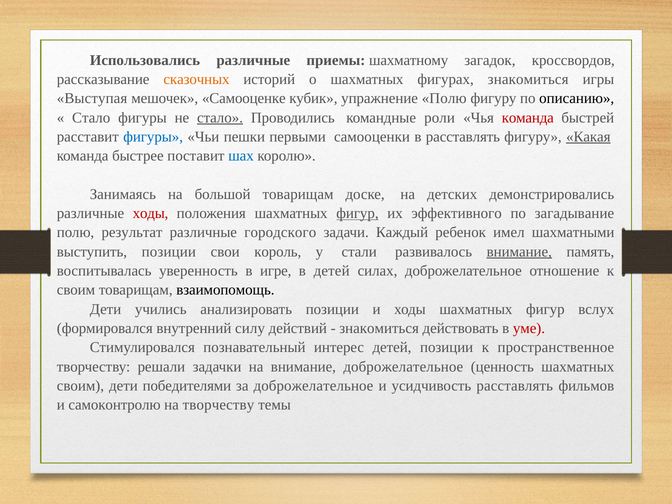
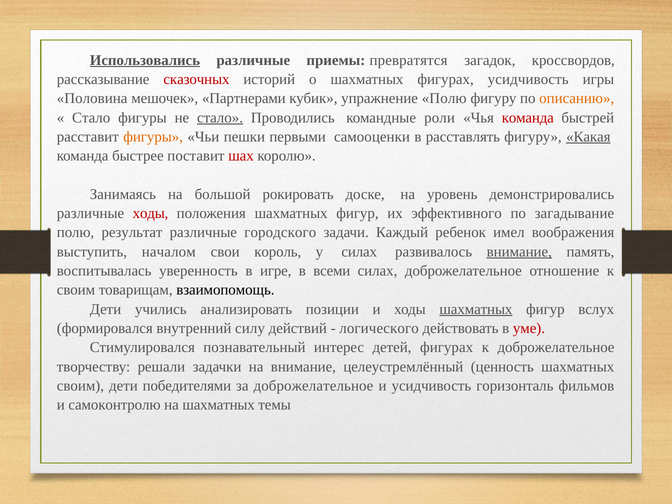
Использовались underline: none -> present (145, 60)
шахматному: шахматному -> превратятся (409, 60)
сказочных colour: orange -> red (196, 79)
фигурах знакомиться: знакомиться -> усидчивость (528, 79)
Выступая: Выступая -> Половина (92, 98)
Самооценке: Самооценке -> Партнерами (244, 98)
описанию colour: black -> orange (577, 98)
фигуры colour: blue -> orange (153, 137)
шах colour: blue -> red (241, 156)
большой товарищам: товарищам -> рокировать (298, 194)
детских: детских -> уровень (452, 194)
фигур underline: present -> none (357, 213)
шахматными: шахматными -> воображения (573, 233)
выступить позиции: позиции -> началом (169, 252)
у стали: стали -> силах (359, 252)
в детей: детей -> всеми (332, 271)
шахматных underline: none -> present (476, 309)
знакомиться: знакомиться -> логического (379, 328)
детей позиции: позиции -> фигурах (447, 347)
к пространственное: пространственное -> доброжелательное (556, 347)
внимание доброжелательное: доброжелательное -> целеустремлённый (403, 367)
усидчивость расставлять: расставлять -> горизонталь (515, 386)
на творчеству: творчеству -> шахматных (219, 405)
